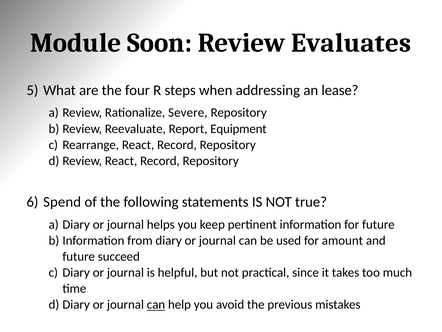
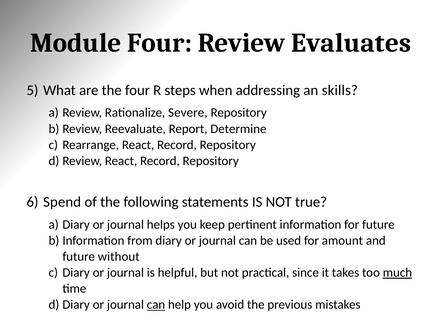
Module Soon: Soon -> Four (160, 43)
lease: lease -> skills (340, 90)
Equipment: Equipment -> Determine (238, 129)
succeed: succeed -> without (119, 256)
much underline: none -> present (397, 272)
